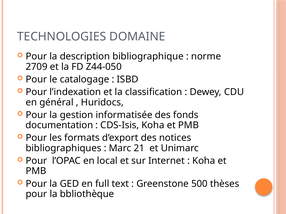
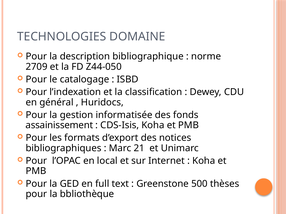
documentation: documentation -> assainissement (59, 125)
